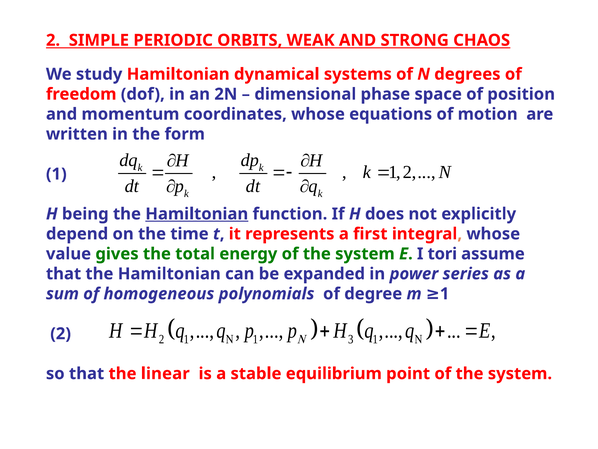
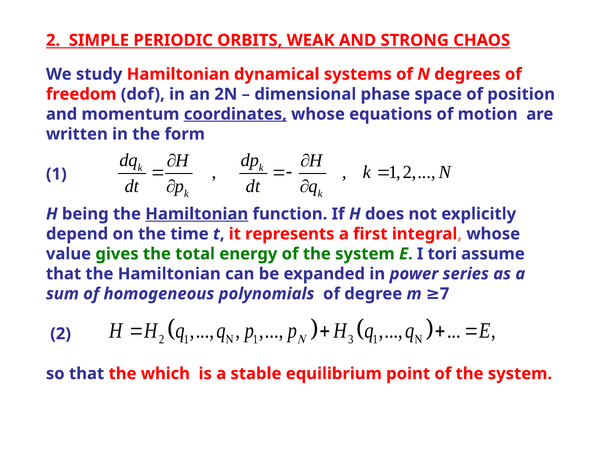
coordinates underline: none -> present (235, 114)
m 1: 1 -> 7 (445, 293)
linear: linear -> which (165, 373)
